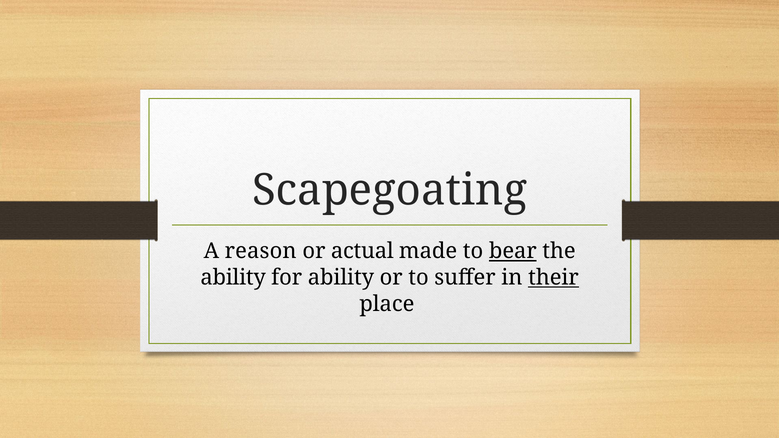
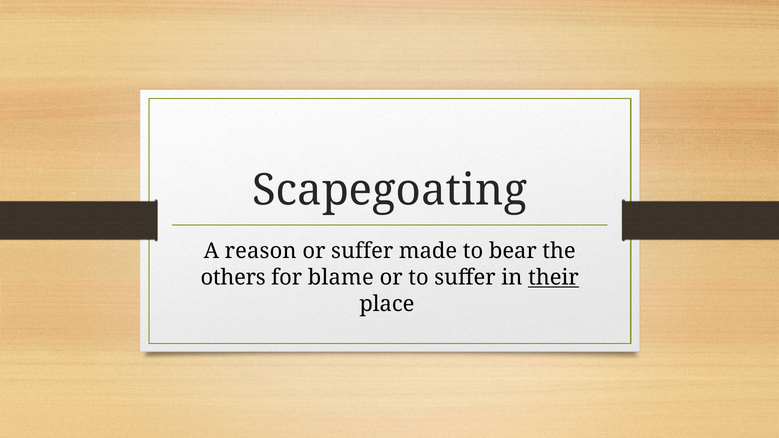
or actual: actual -> suffer (362, 251)
bear underline: present -> none (513, 251)
ability: ability -> others (233, 278)
for ability: ability -> blame (341, 278)
